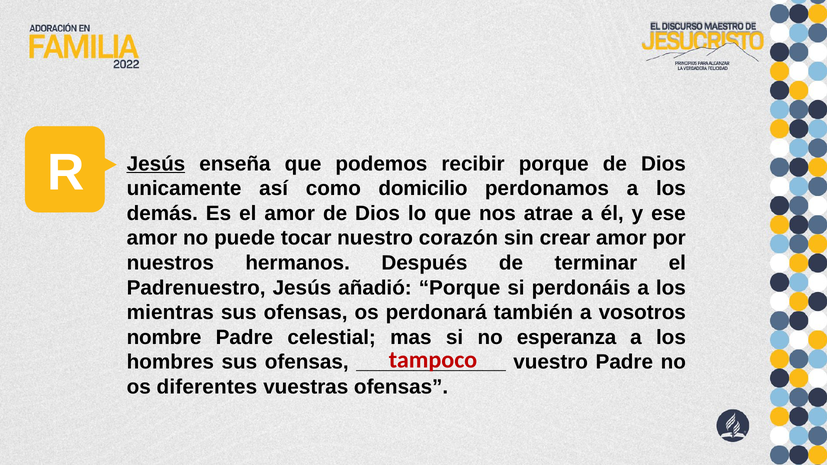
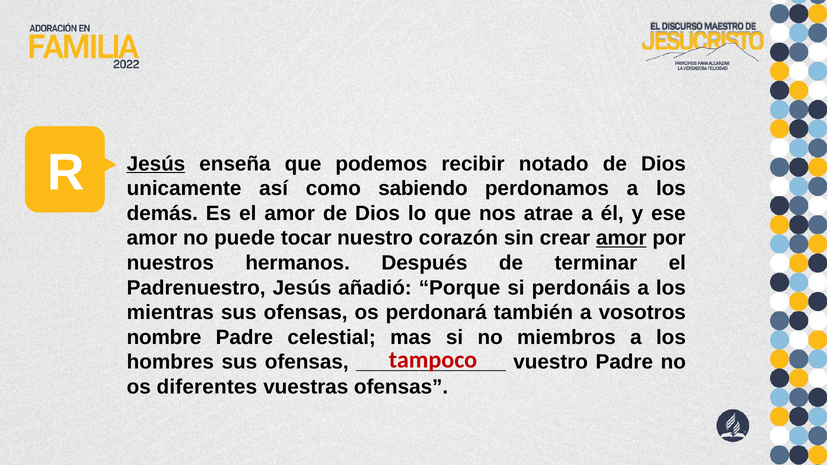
recibir porque: porque -> notado (554, 164)
domicilio: domicilio -> sabiendo (423, 189)
amor underline: none -> present (621, 238)
esperanza: esperanza -> miembros (566, 337)
